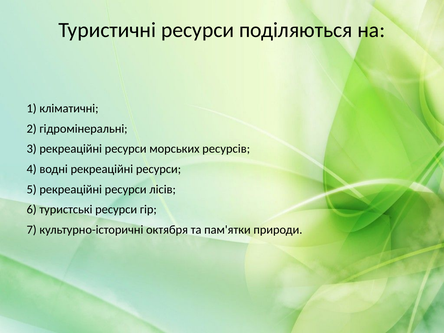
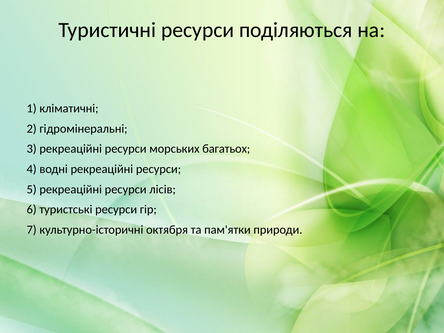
ресурсів: ресурсів -> багатьох (226, 149)
